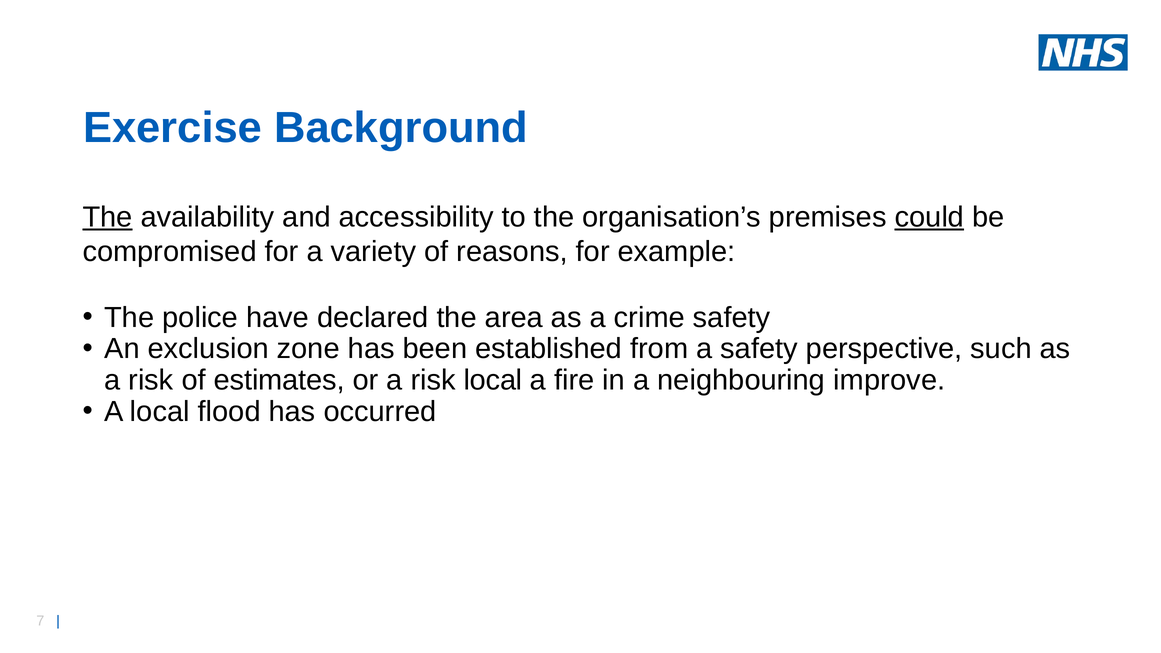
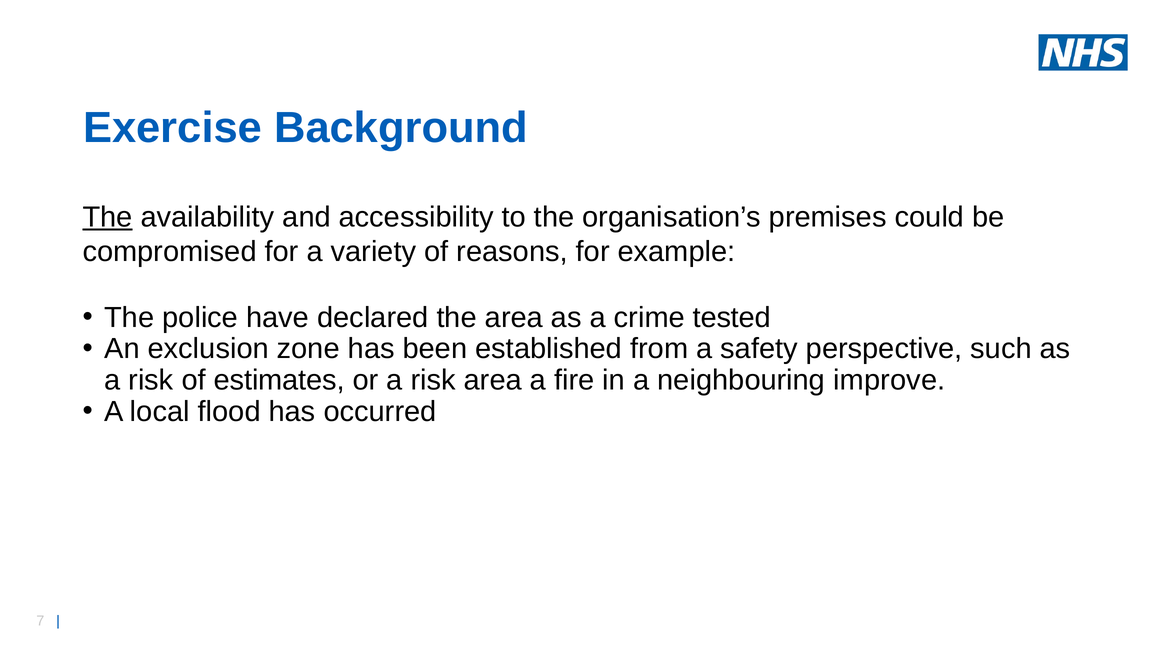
could underline: present -> none (929, 217)
crime safety: safety -> tested (732, 318)
risk local: local -> area (493, 380)
